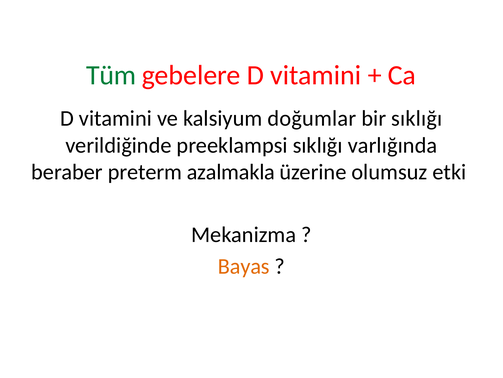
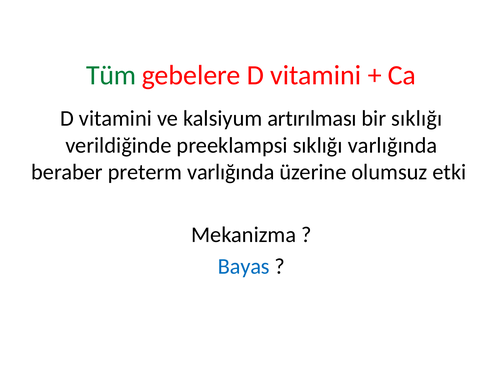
doğumlar: doğumlar -> artırılması (312, 118)
preterm azalmakla: azalmakla -> varlığında (231, 172)
Bayas colour: orange -> blue (244, 266)
